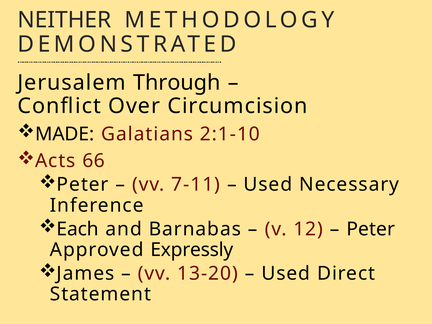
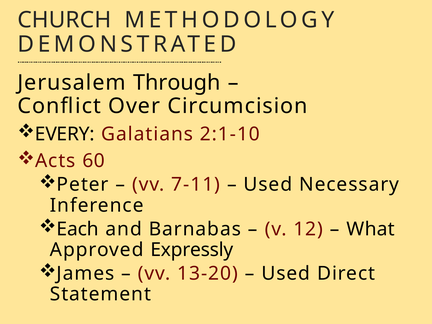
NEITHER: NEITHER -> CHURCH (64, 20)
MADE: MADE -> EVERY (65, 134)
66: 66 -> 60 (94, 161)
Peter: Peter -> What (371, 229)
